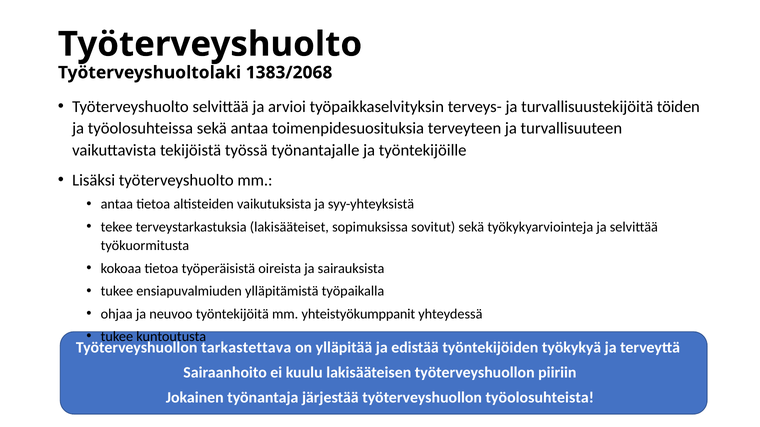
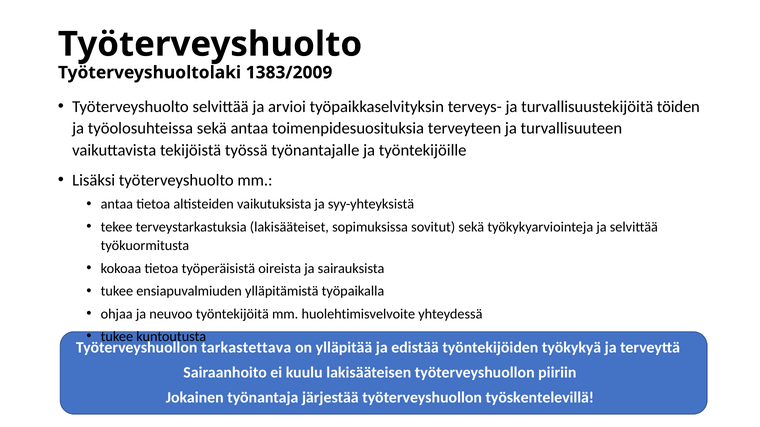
1383/2068: 1383/2068 -> 1383/2009 (289, 73)
yhteistyökumppanit: yhteistyökumppanit -> huolehtimisvelvoite (358, 314)
työolosuhteista: työolosuhteista -> työskentelevillä (540, 398)
